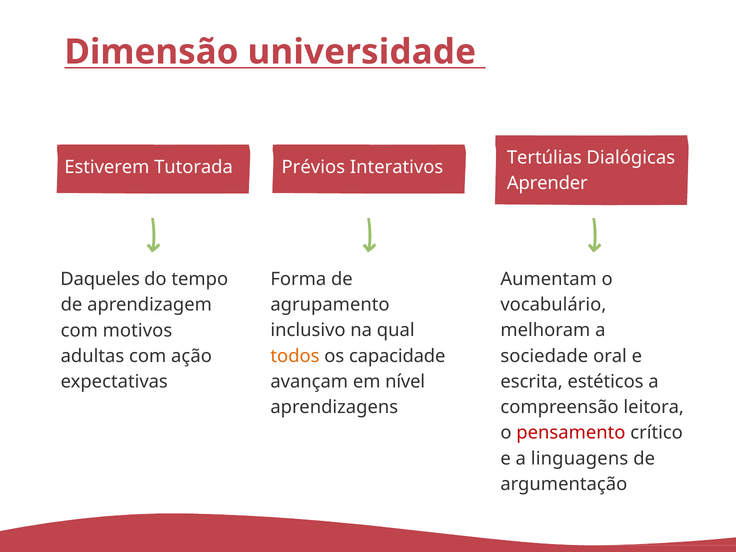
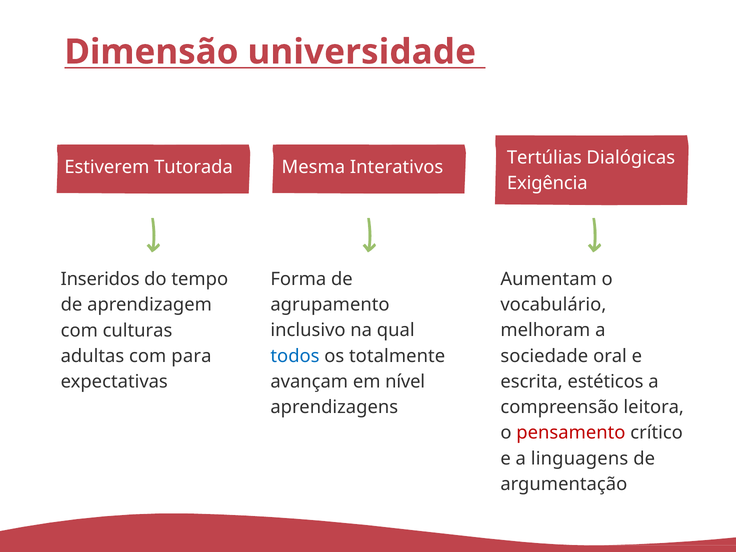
Prévios: Prévios -> Mesma (313, 167)
Aprender: Aprender -> Exigência (547, 183)
Daqueles: Daqueles -> Inseridos (100, 279)
motivos: motivos -> culturas (138, 330)
ação: ação -> para (191, 356)
todos colour: orange -> blue (295, 356)
capacidade: capacidade -> totalmente (397, 356)
